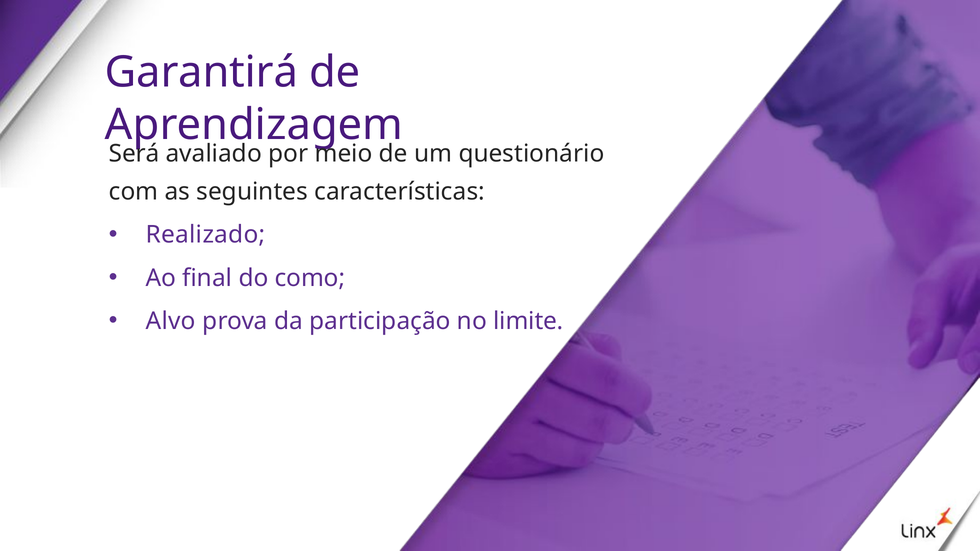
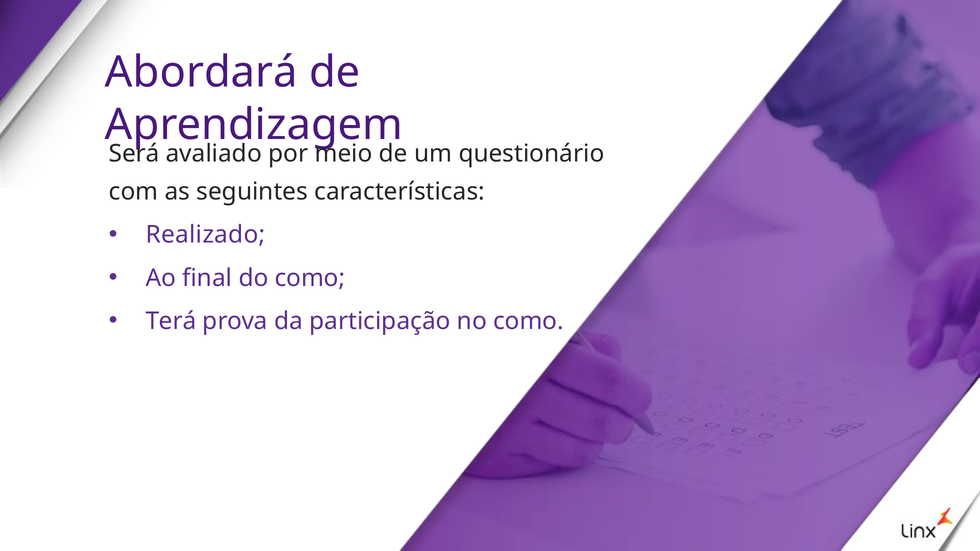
Garantirá: Garantirá -> Abordará (201, 72)
Alvo: Alvo -> Terá (171, 321)
no limite: limite -> como (528, 321)
